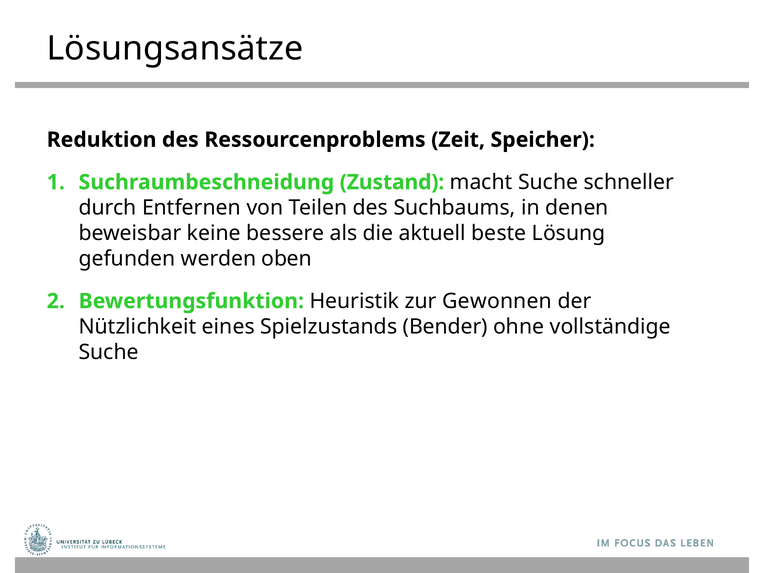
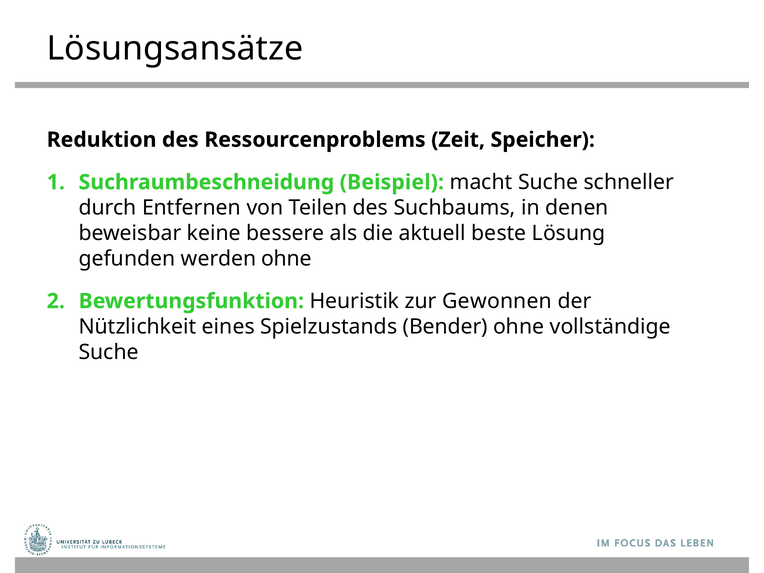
Zustand: Zustand -> Beispiel (392, 182)
werden oben: oben -> ohne (287, 259)
